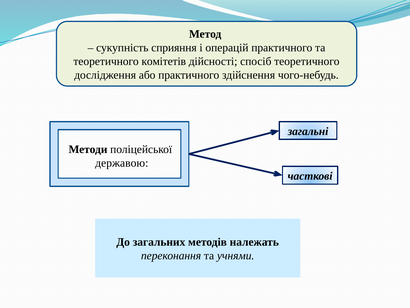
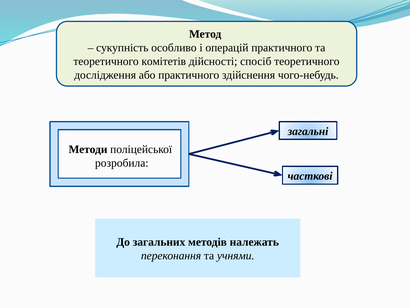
сприяння: сприяння -> особливо (174, 48)
державою: державою -> розробила (122, 163)
